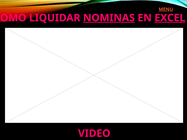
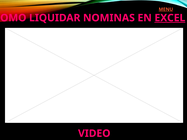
NOMINAS underline: present -> none (109, 18)
